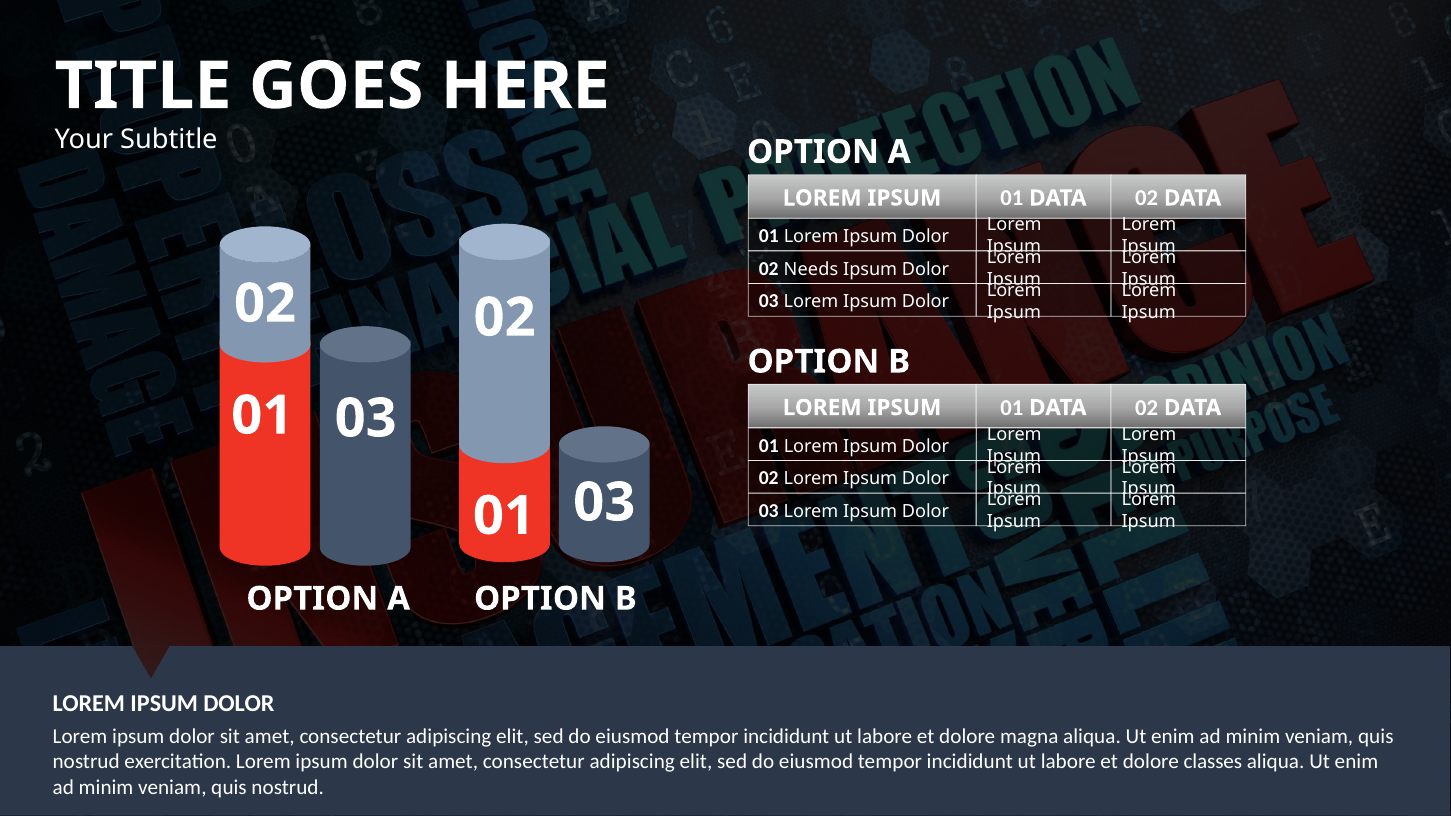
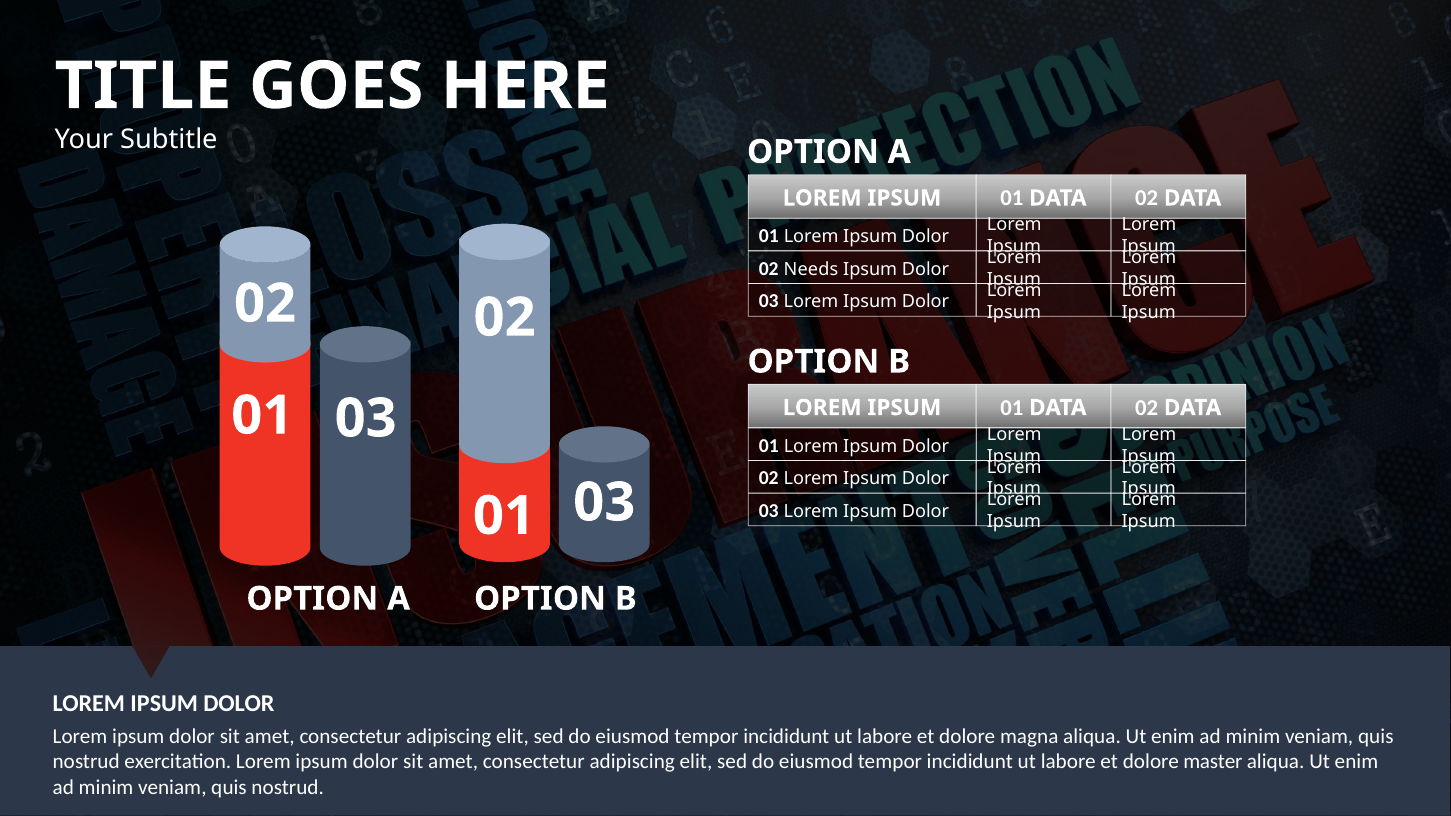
classes: classes -> master (1213, 762)
